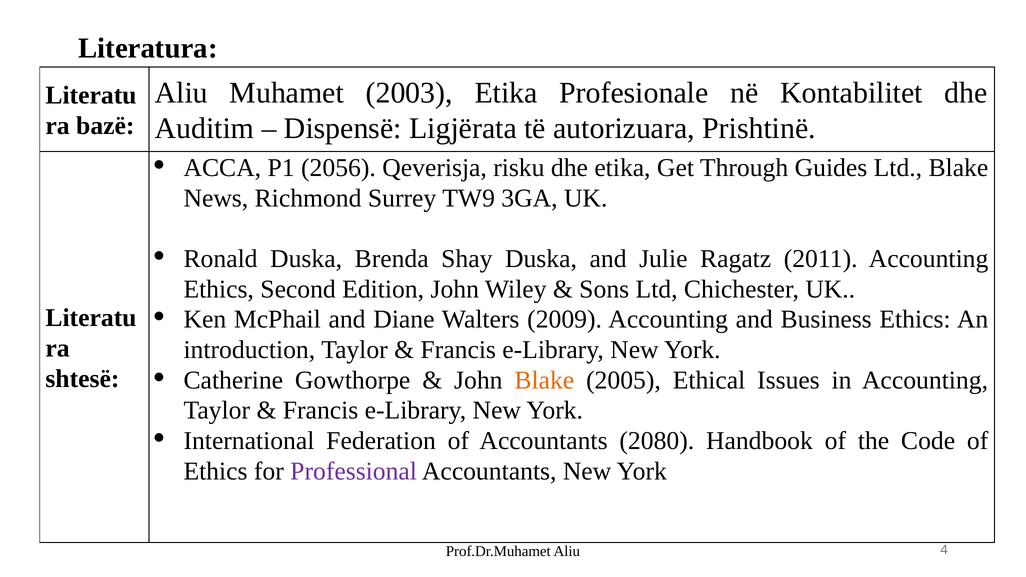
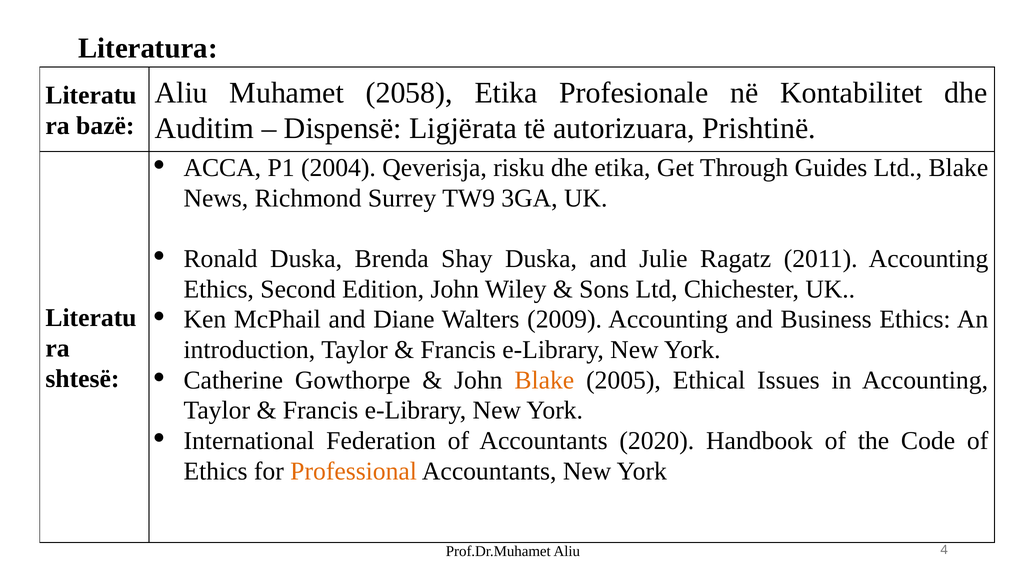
2003: 2003 -> 2058 (409, 93)
2056: 2056 -> 2004 (338, 168)
2080: 2080 -> 2020 (657, 441)
Professional colour: purple -> orange (354, 471)
